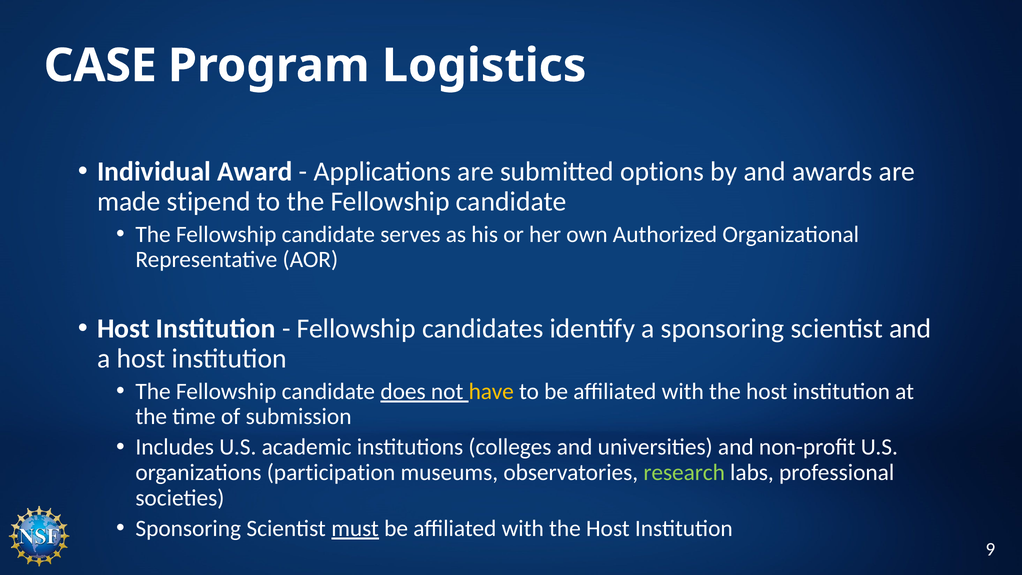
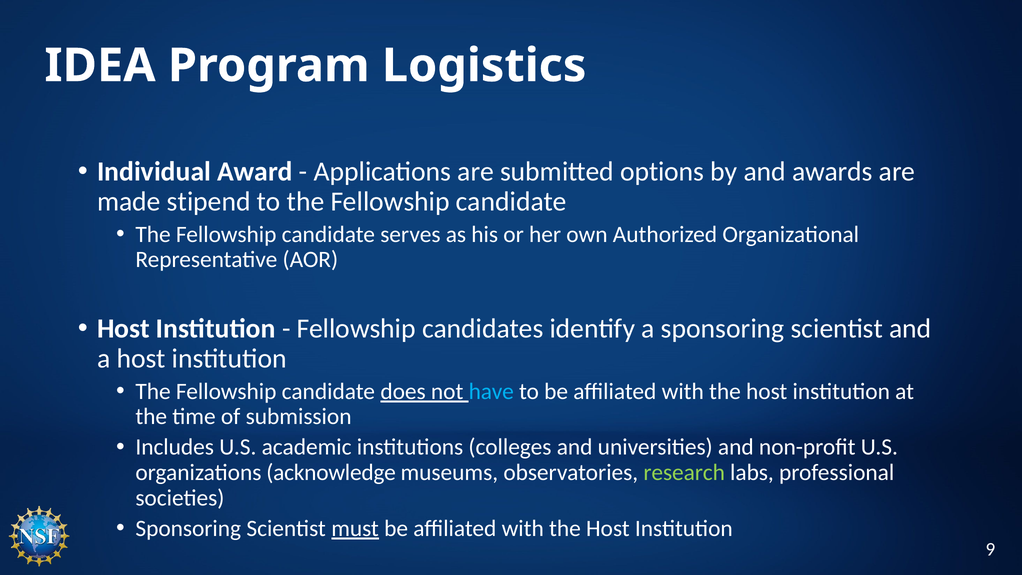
CASE: CASE -> IDEA (100, 66)
have colour: yellow -> light blue (491, 391)
participation: participation -> acknowledge (331, 472)
